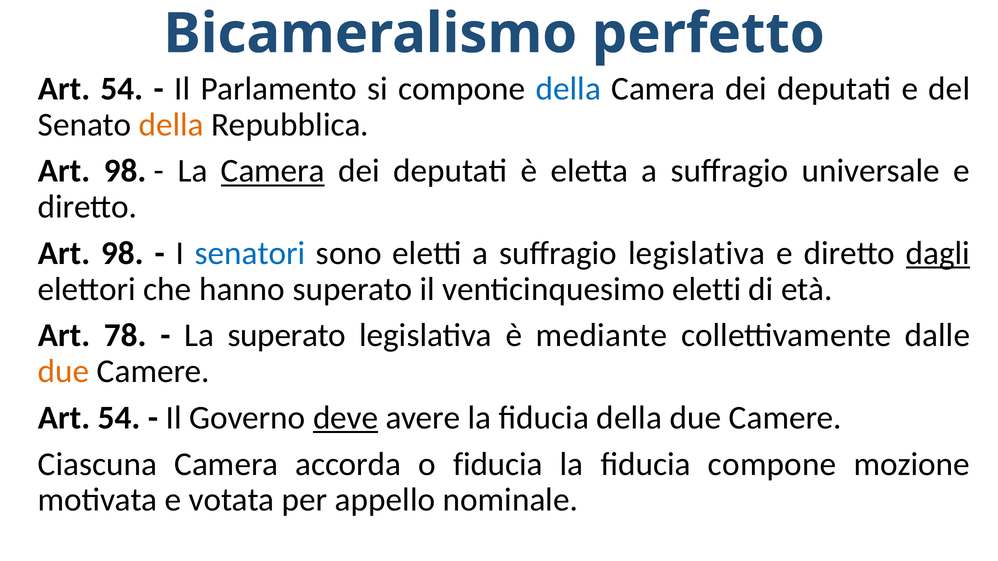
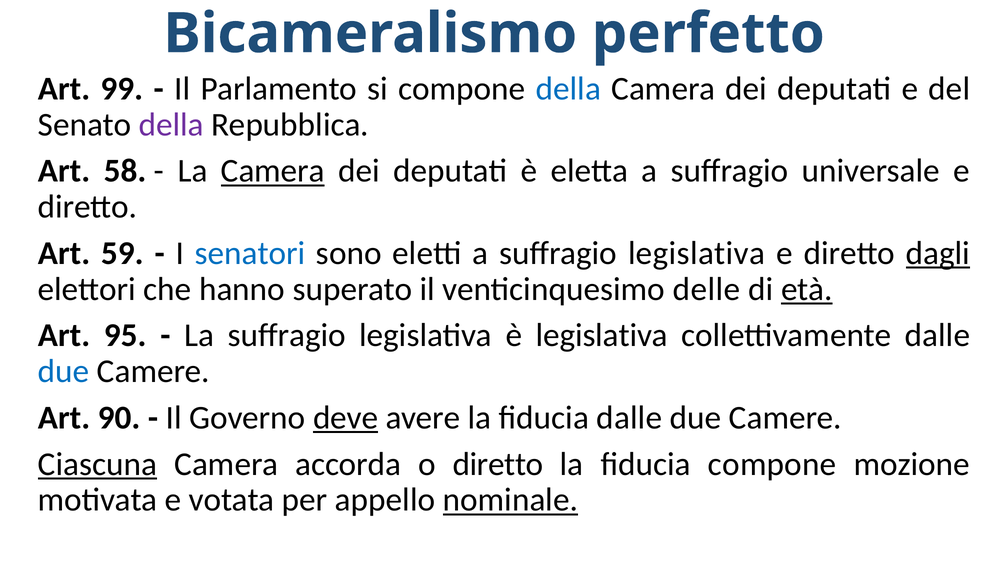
54: 54 -> 99 (122, 89)
della colour: orange -> purple (171, 125)
98: 98 -> 58 (125, 171)
98: 98 -> 59 (122, 253)
venticinquesimo eletti: eletti -> delle (707, 289)
età underline: none -> present (807, 289)
78: 78 -> 95 (125, 336)
La superato: superato -> suffragio (287, 336)
è mediante: mediante -> legislativa (602, 336)
due colour: orange -> blue (64, 372)
54: 54 -> 90 (119, 418)
fiducia della: della -> dalle (629, 418)
Ciascuna underline: none -> present (97, 464)
o fiducia: fiducia -> diretto (498, 464)
nominale underline: none -> present (510, 500)
